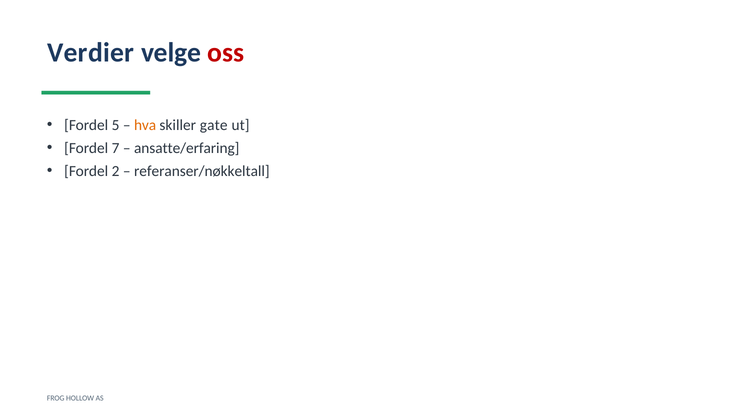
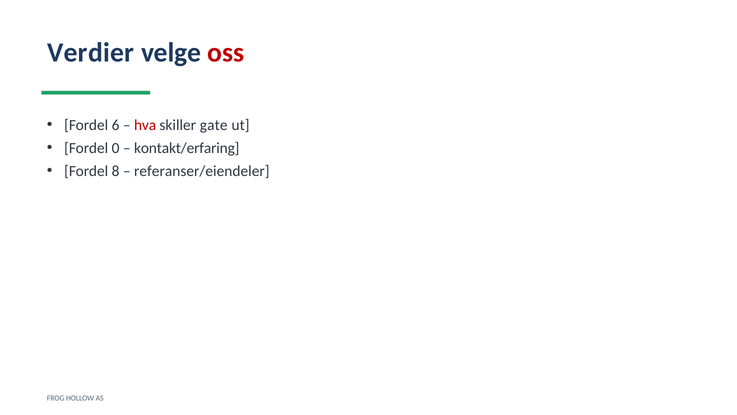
5: 5 -> 6 (116, 125)
hva colour: orange -> red (145, 125)
7: 7 -> 0 (116, 148)
ansatte/erfaring: ansatte/erfaring -> kontakt/erfaring (187, 148)
2: 2 -> 8 (116, 171)
referanser/nøkkeltall: referanser/nøkkeltall -> referanser/eiendeler (202, 171)
